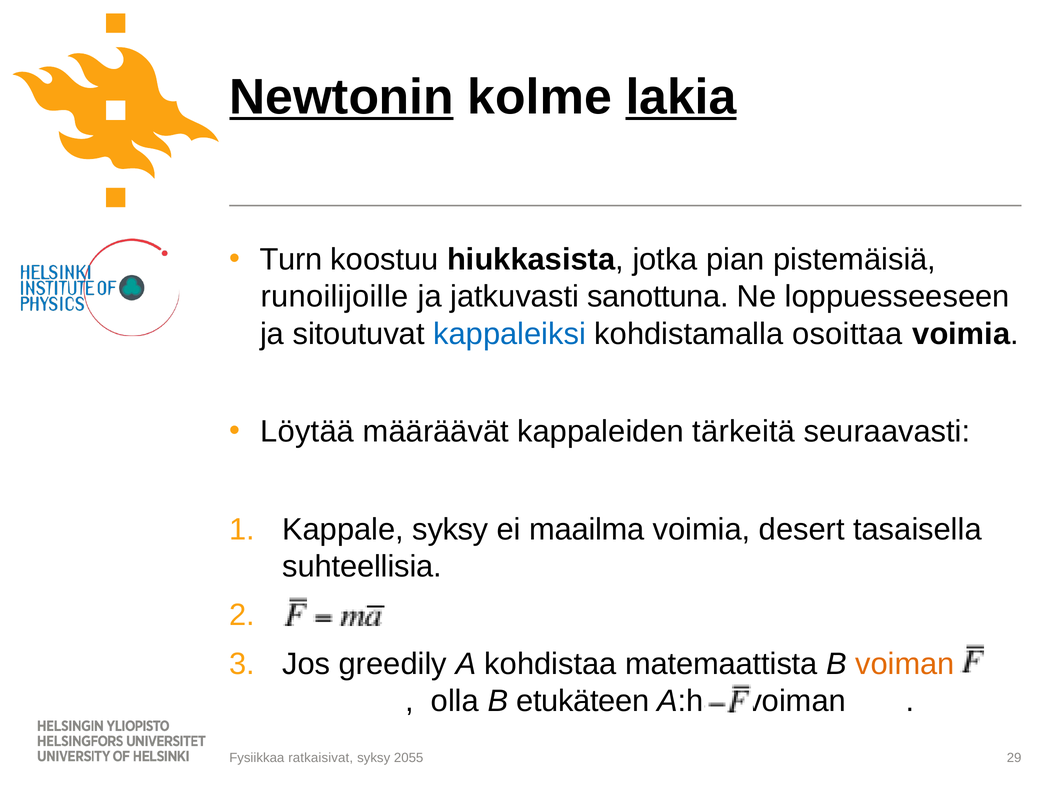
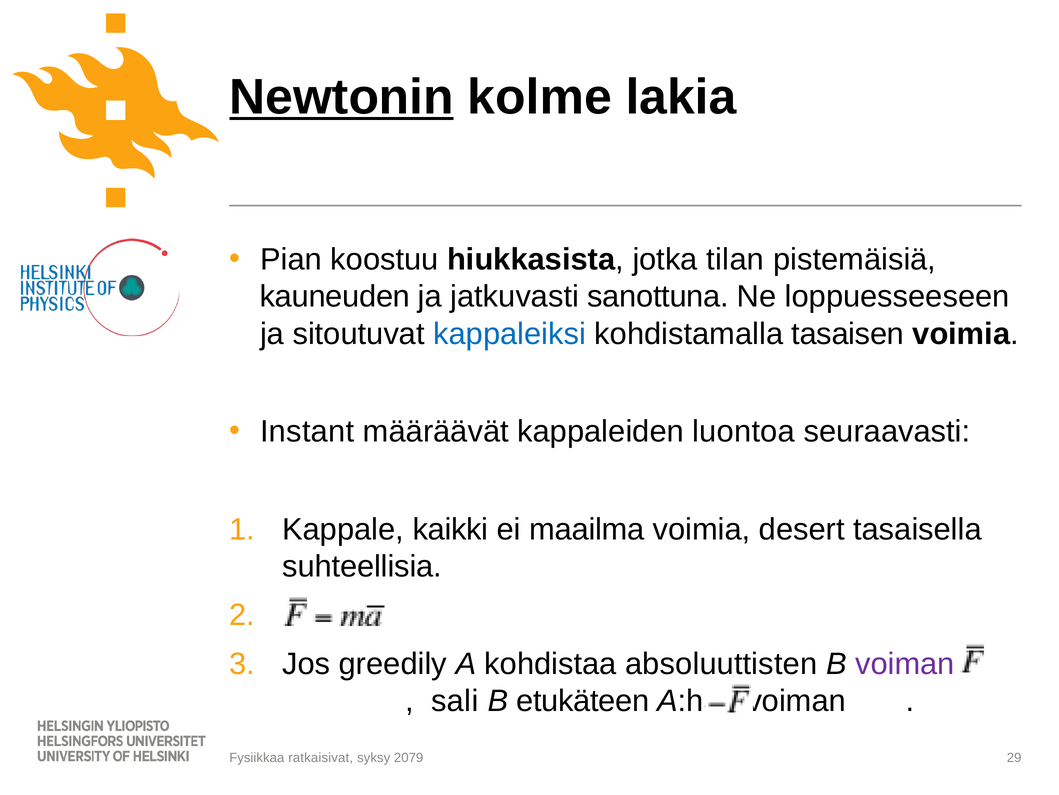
lakia underline: present -> none (681, 97)
Turn: Turn -> Pian (291, 259)
pian: pian -> tilan (735, 259)
runoilijoille: runoilijoille -> kauneuden (335, 296)
osoittaa: osoittaa -> tasaisen (848, 334)
Löytää: Löytää -> Instant (307, 431)
tärkeitä: tärkeitä -> luontoa (744, 431)
Kappale syksy: syksy -> kaikki (450, 529)
matemaattista: matemaattista -> absoluuttisten (721, 664)
voiman colour: orange -> purple (905, 664)
olla: olla -> sali (455, 701)
2055: 2055 -> 2079 (409, 757)
